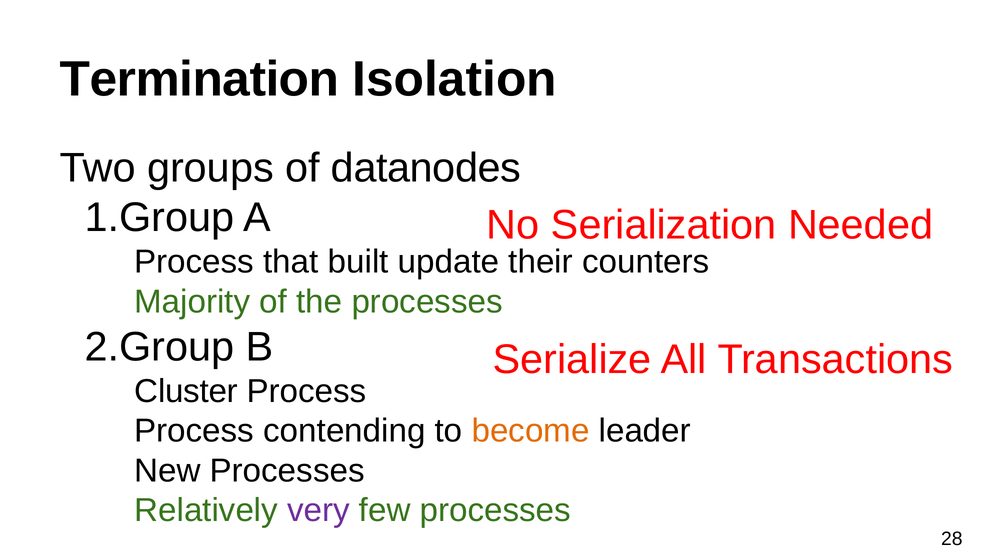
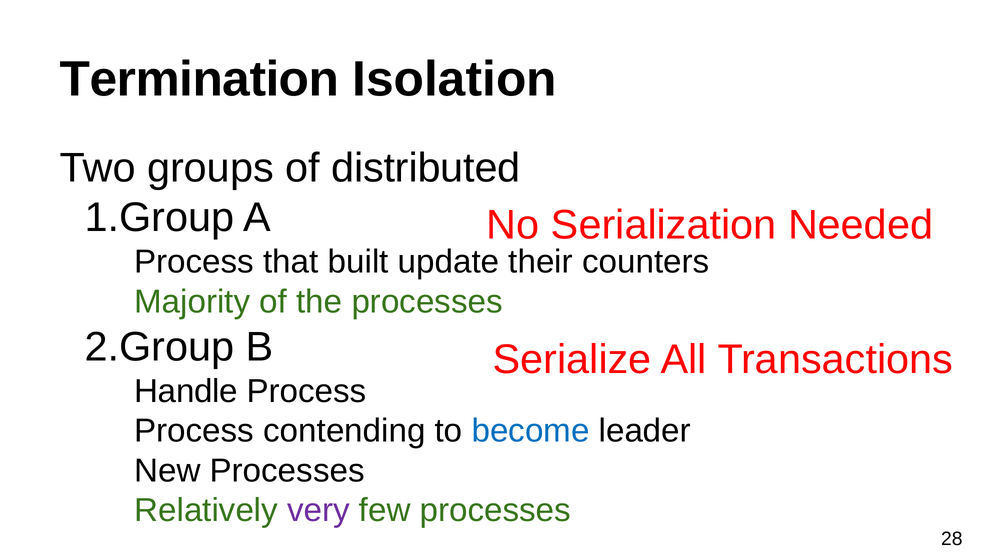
datanodes: datanodes -> distributed (426, 168)
Cluster: Cluster -> Handle (186, 392)
become colour: orange -> blue (531, 431)
